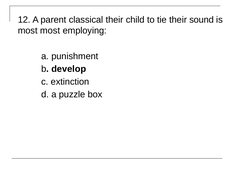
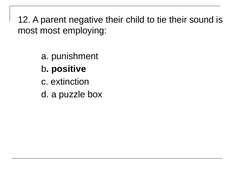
classical: classical -> negative (86, 20)
develop: develop -> positive (69, 69)
